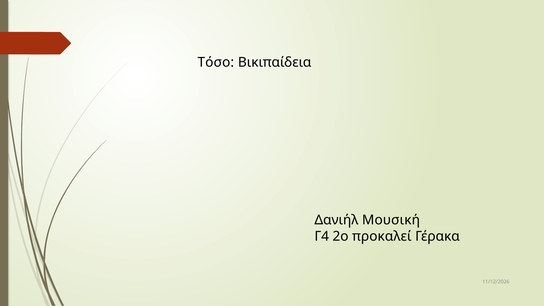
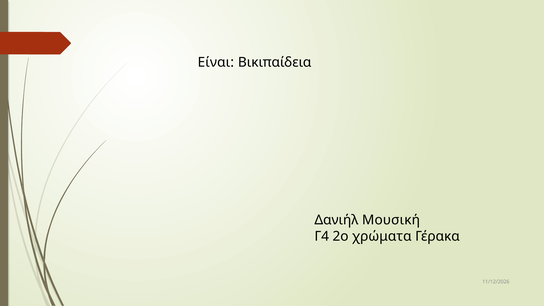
Τόσο: Τόσο -> Είναι (216, 62)
προκαλεί: προκαλεί -> χρώματα (382, 236)
